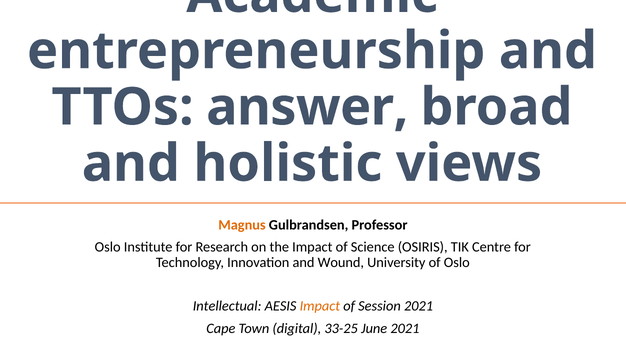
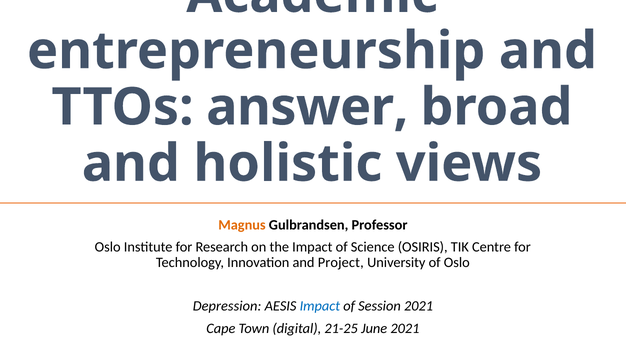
Wound: Wound -> Project (341, 262)
Intellectual: Intellectual -> Depression (227, 306)
Impact colour: orange -> blue (320, 306)
33-25: 33-25 -> 21-25 (341, 328)
